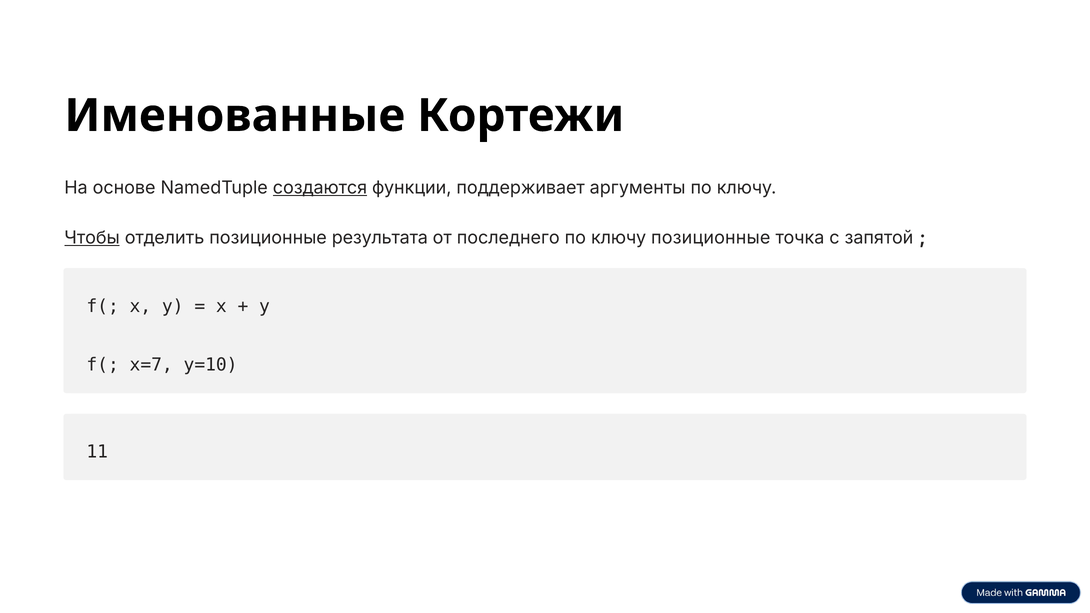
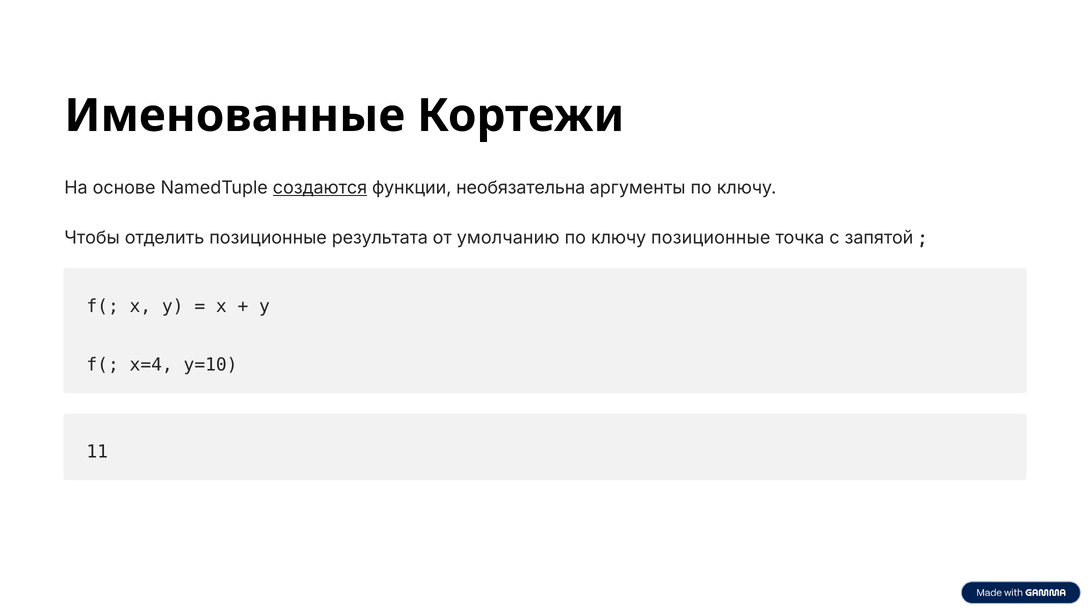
поддерживает: поддерживает -> необязательна (521, 188)
Чтобы underline: present -> none (92, 238)
последнего: последнего -> умолчанию (508, 238)
x=7: x=7 -> x=4 (151, 365)
